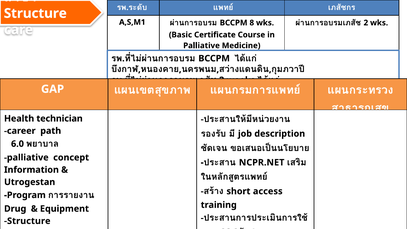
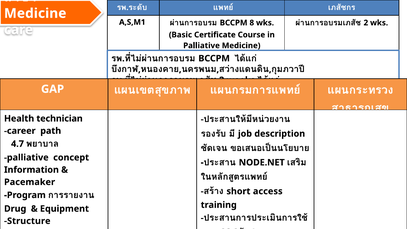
Structure: Structure -> Medicine (35, 13)
6.0: 6.0 -> 4.7 (17, 144)
NCPR.NET: NCPR.NET -> NODE.NET (262, 162)
Utrogestan: Utrogestan -> Pacemaker (30, 182)
